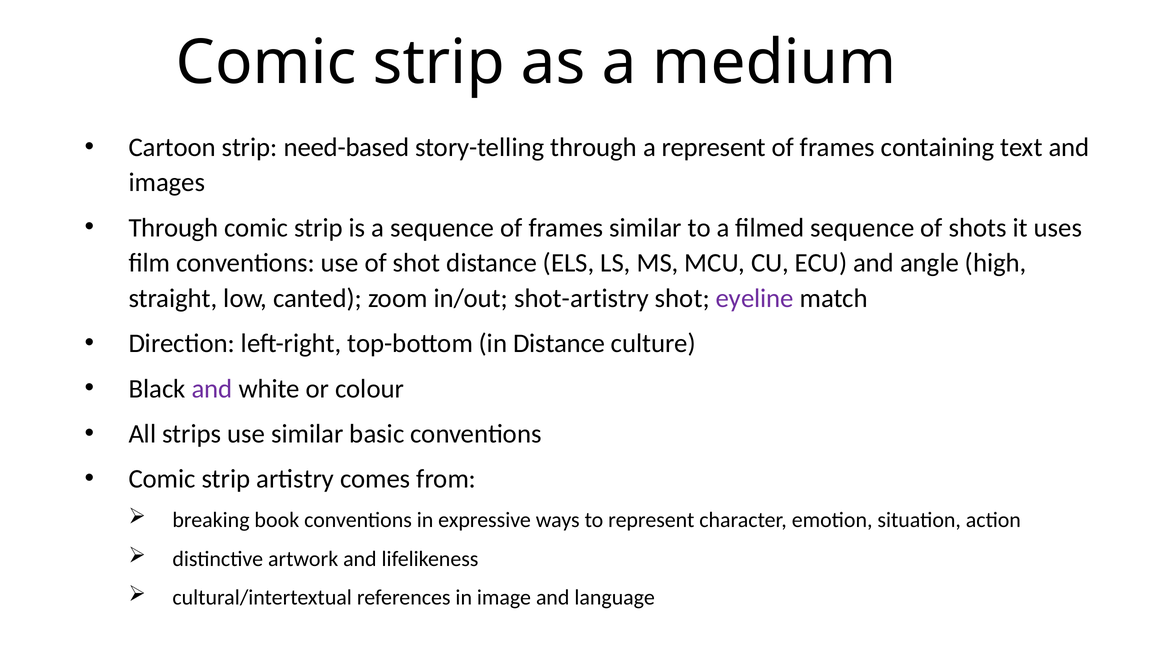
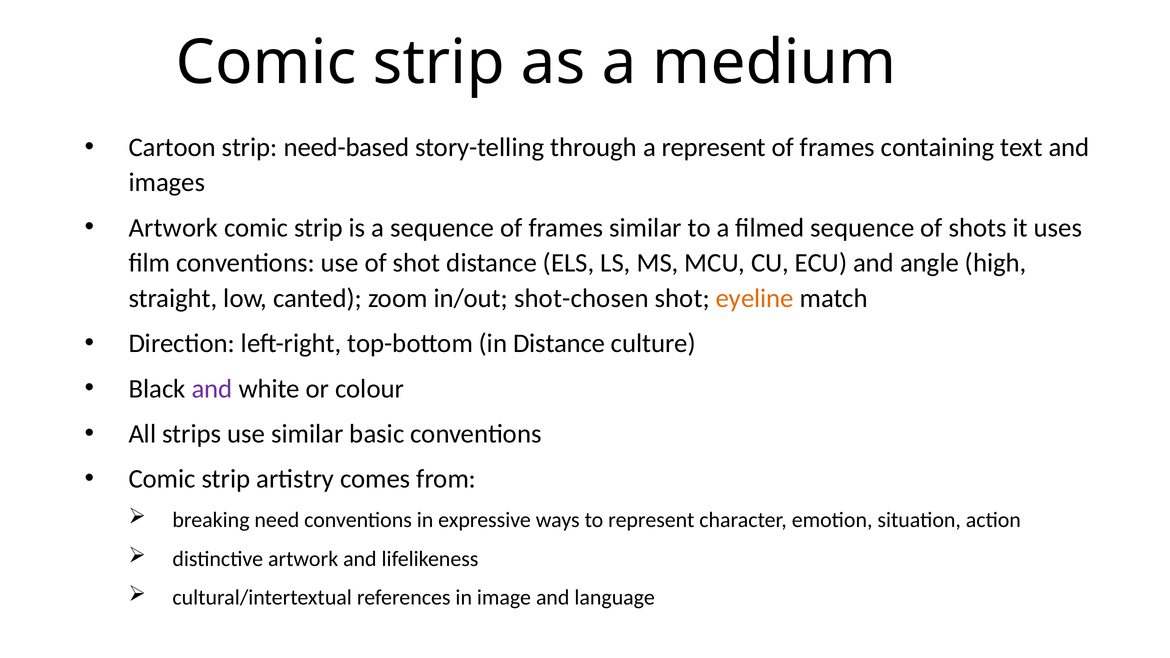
Through: Through -> Artwork (173, 228)
shot-artistry: shot-artistry -> shot-chosen (581, 299)
eyeline colour: purple -> orange (755, 299)
book: book -> need (277, 520)
